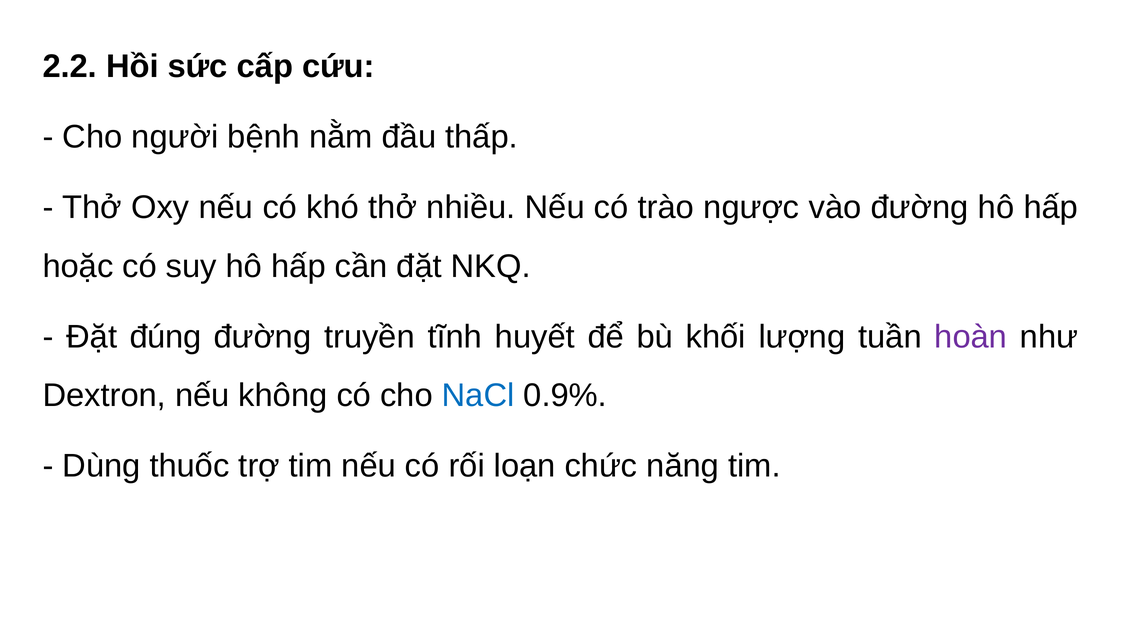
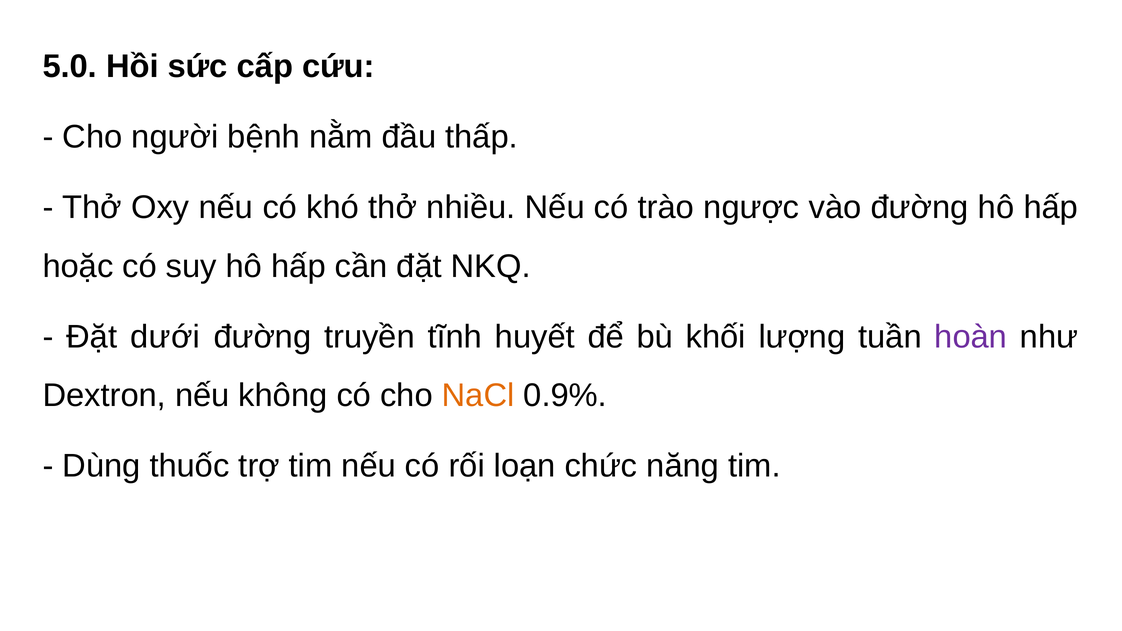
2.2: 2.2 -> 5.0 (70, 67)
đúng: đúng -> dưới (165, 337)
NaCl colour: blue -> orange (478, 396)
